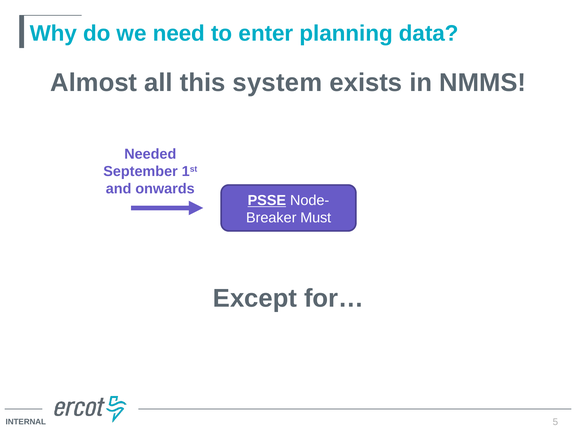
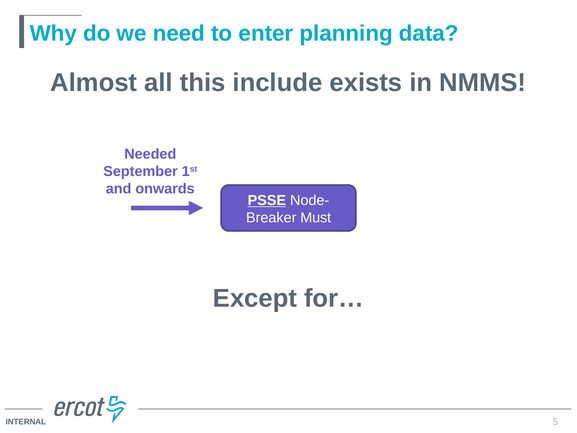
system: system -> include (277, 83)
